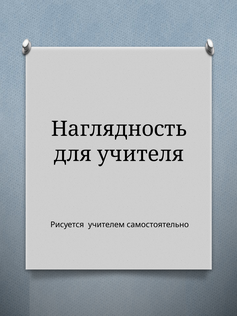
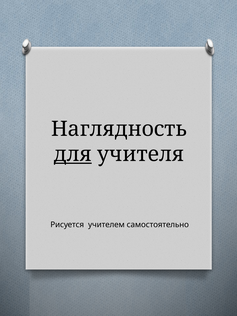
для underline: none -> present (73, 154)
